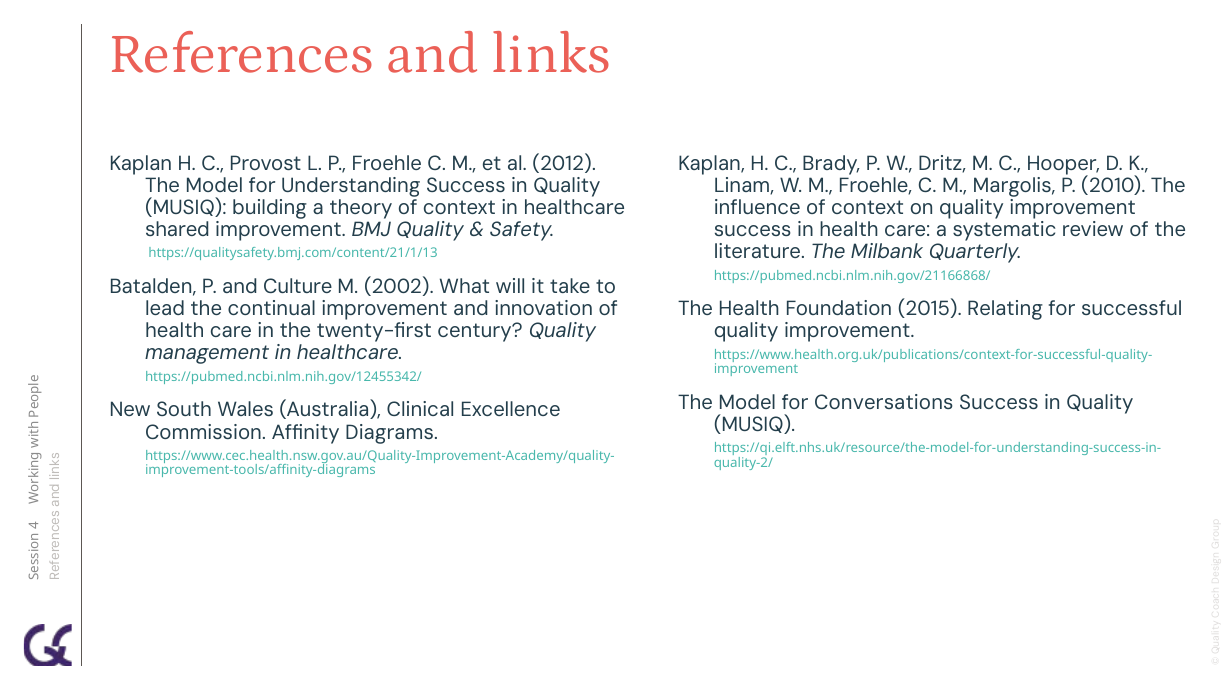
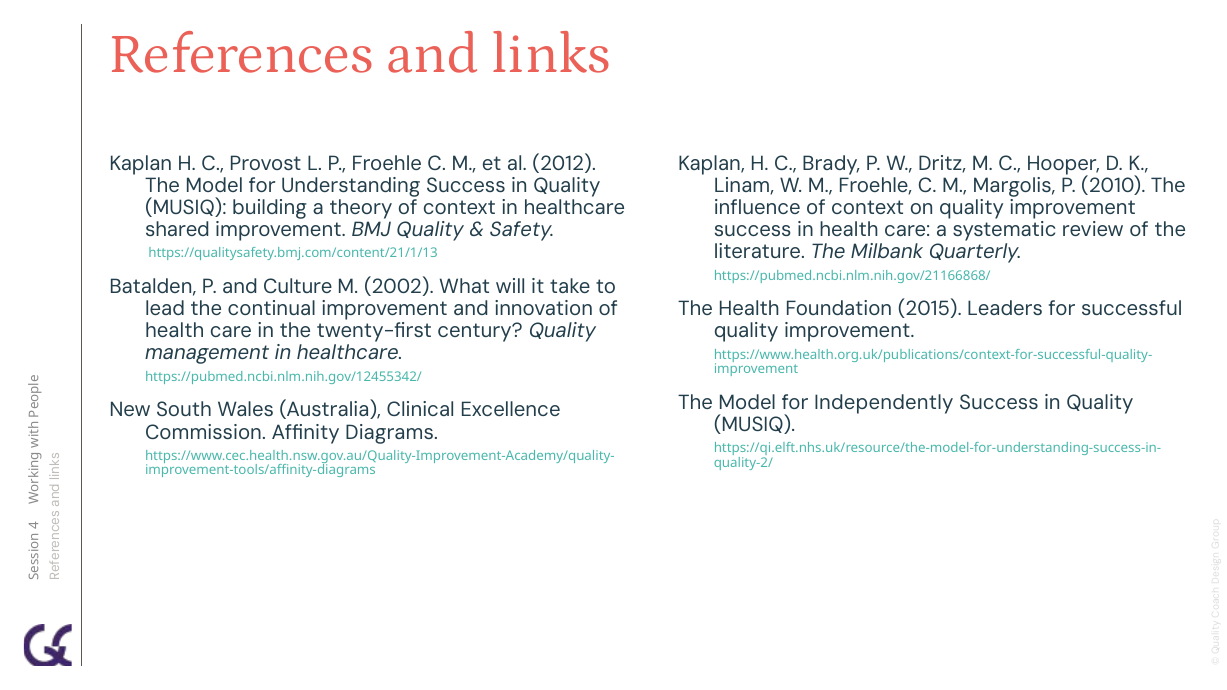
Relating: Relating -> Leaders (1005, 309)
Conversations: Conversations -> Independently (884, 403)
